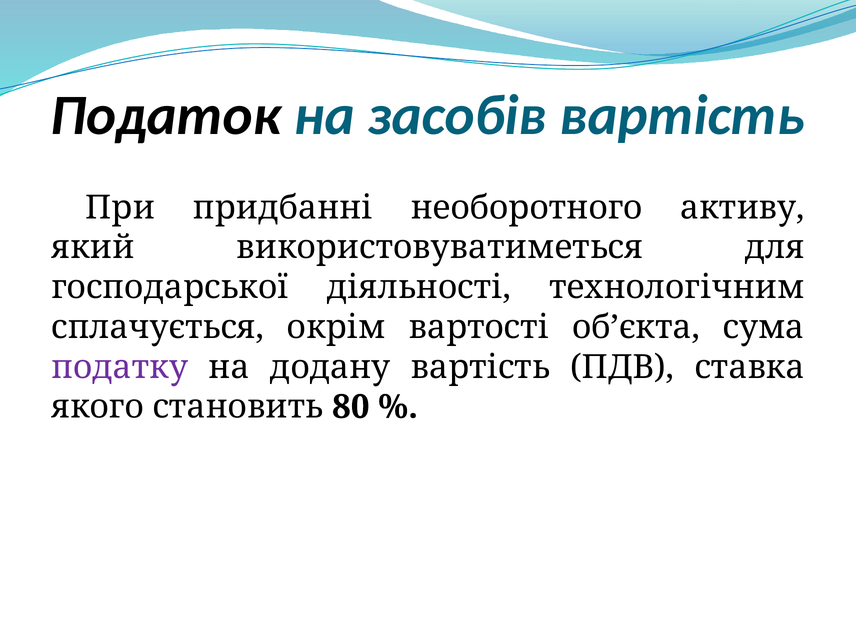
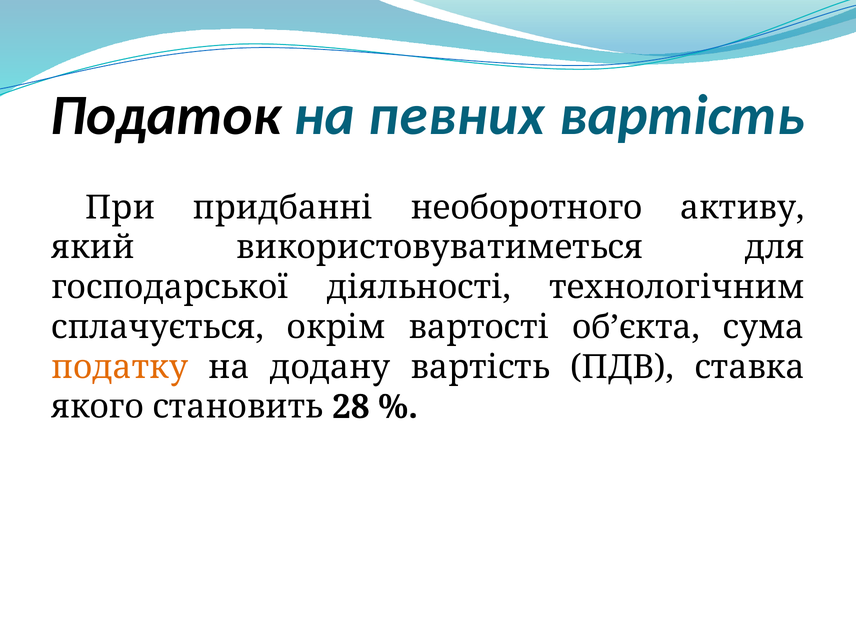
засобів: засобів -> певних (457, 115)
податку colour: purple -> orange (120, 367)
80: 80 -> 28 (351, 407)
